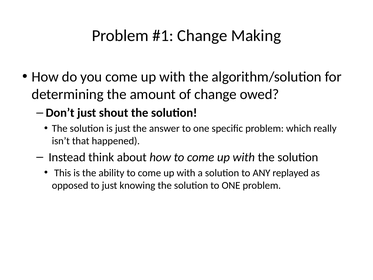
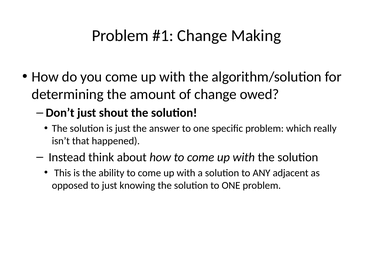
replayed: replayed -> adjacent (291, 173)
